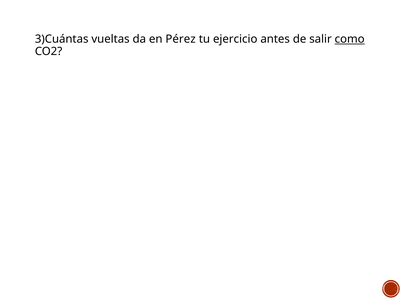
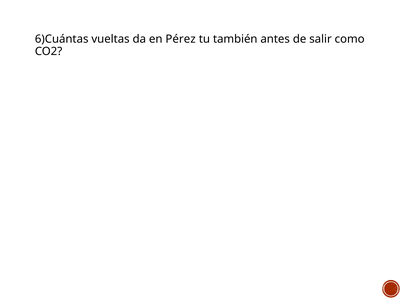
3)Cuántas: 3)Cuántas -> 6)Cuántas (62, 39)
ejercicio: ejercicio -> también (235, 39)
como underline: present -> none (350, 39)
